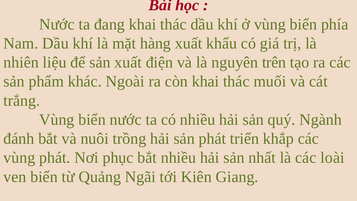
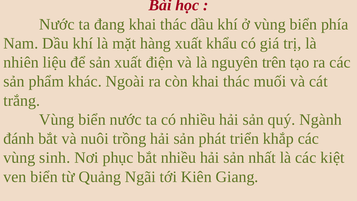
vùng phát: phát -> sinh (55, 158)
loài: loài -> kiệt (333, 158)
